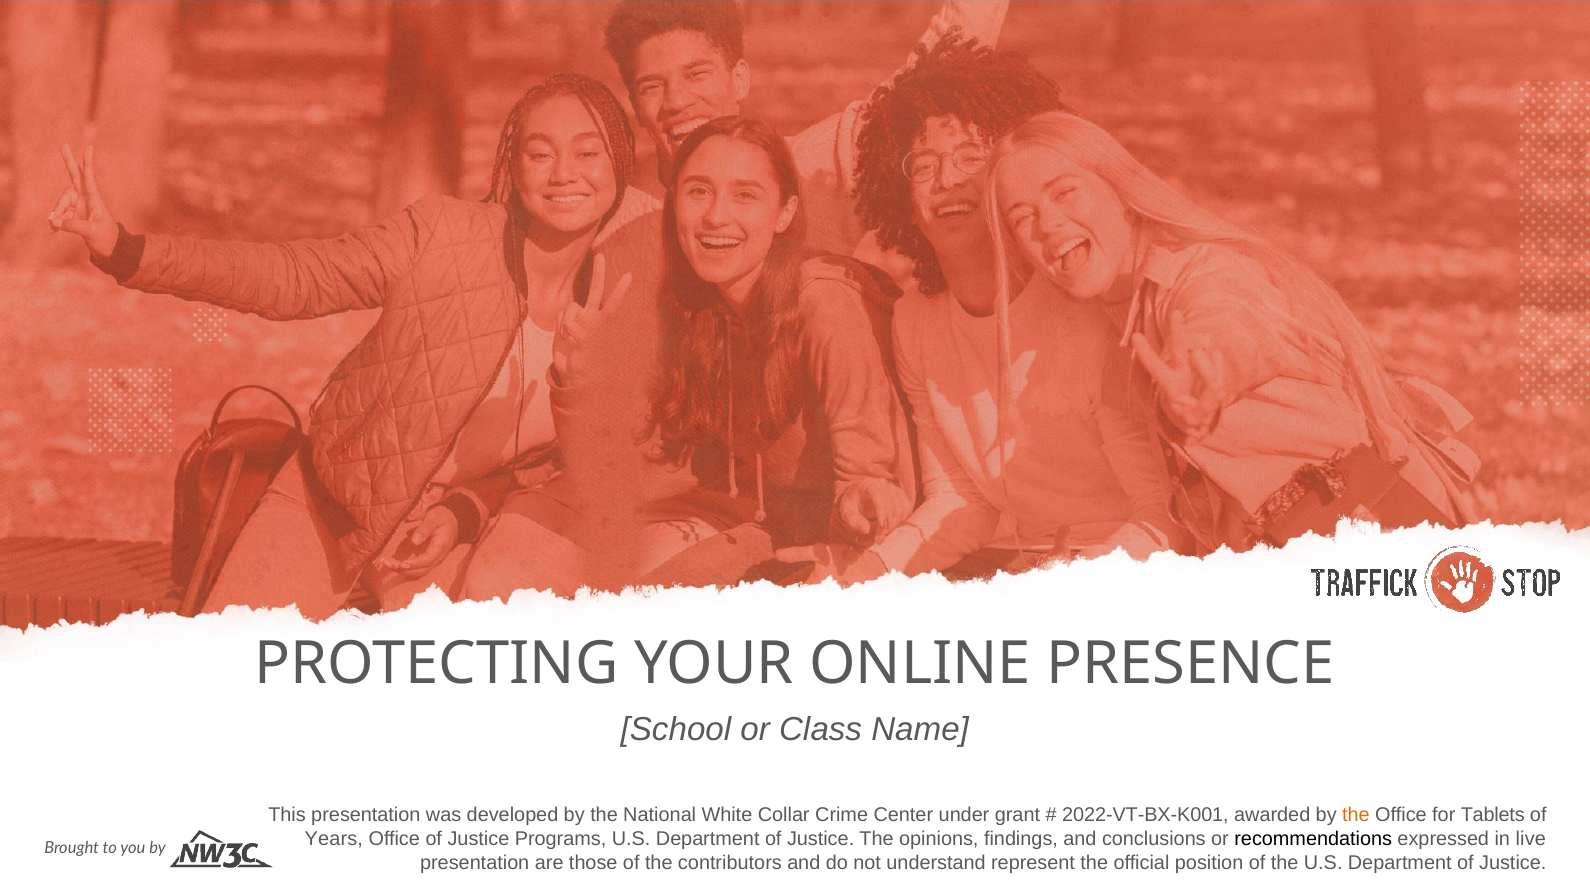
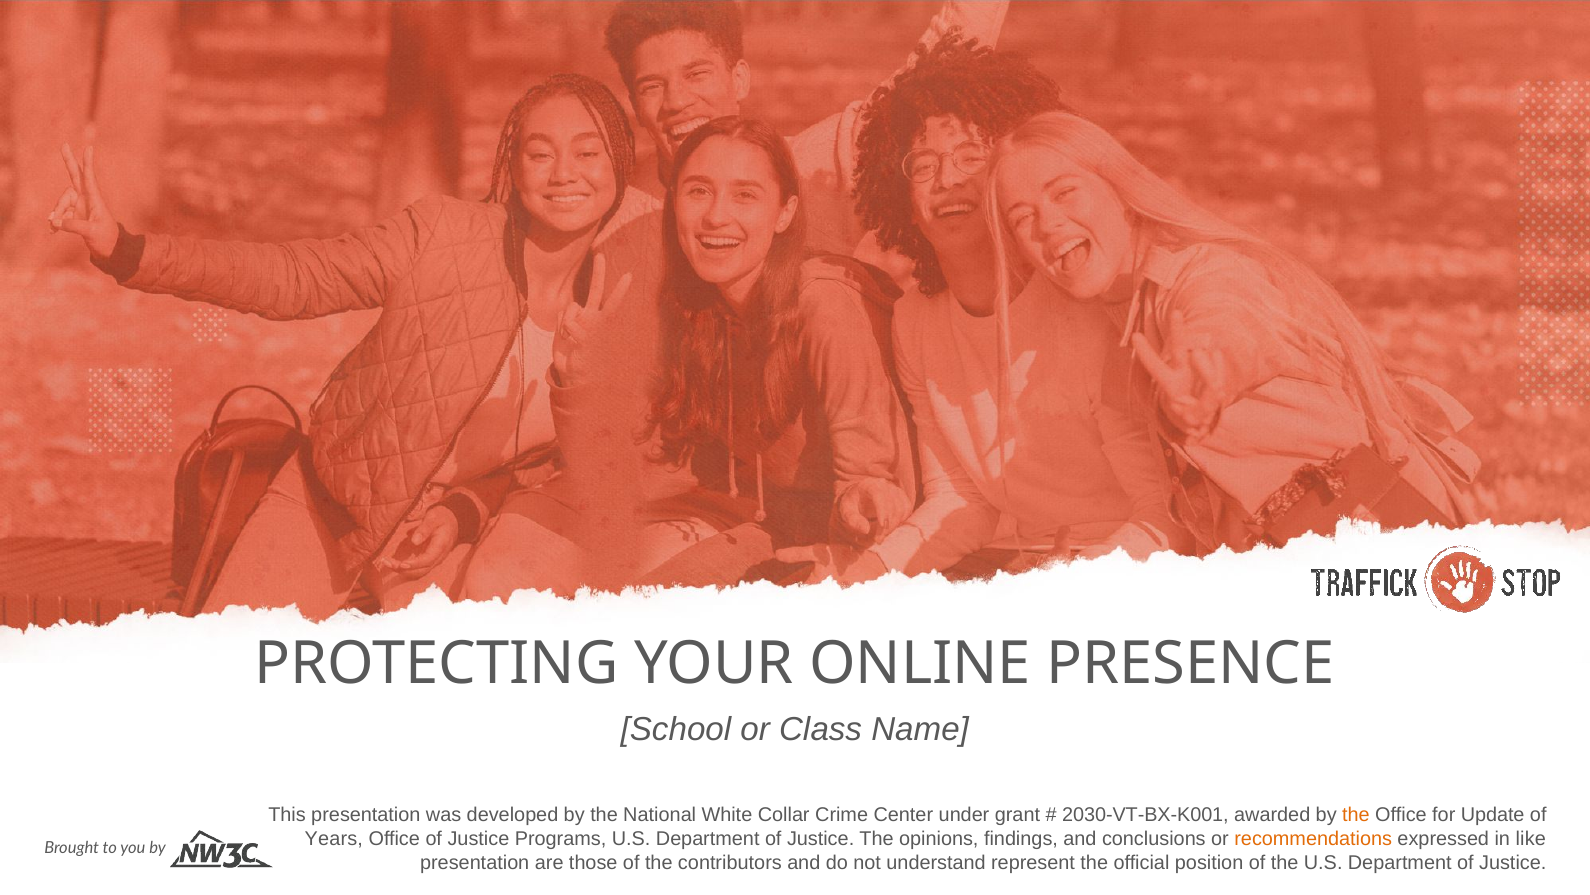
2022-VT-BX-K001: 2022-VT-BX-K001 -> 2030-VT-BX-K001 (1145, 815)
Tablets: Tablets -> Update (1493, 815)
recommendations colour: black -> orange (1313, 839)
live: live -> like (1531, 839)
